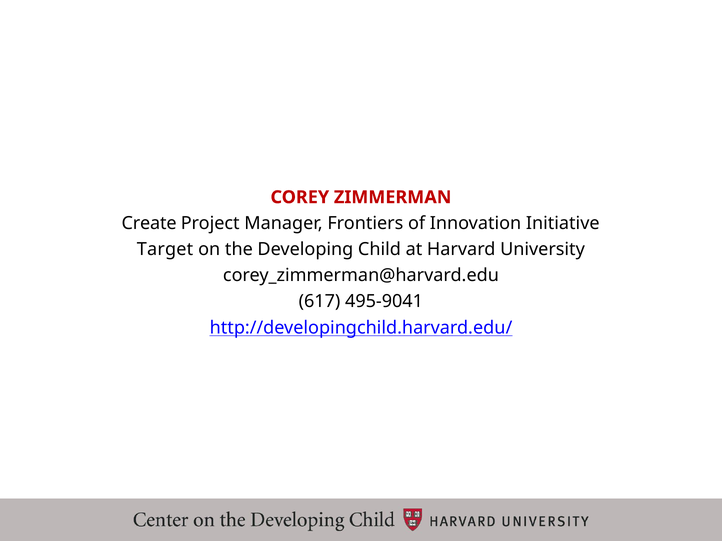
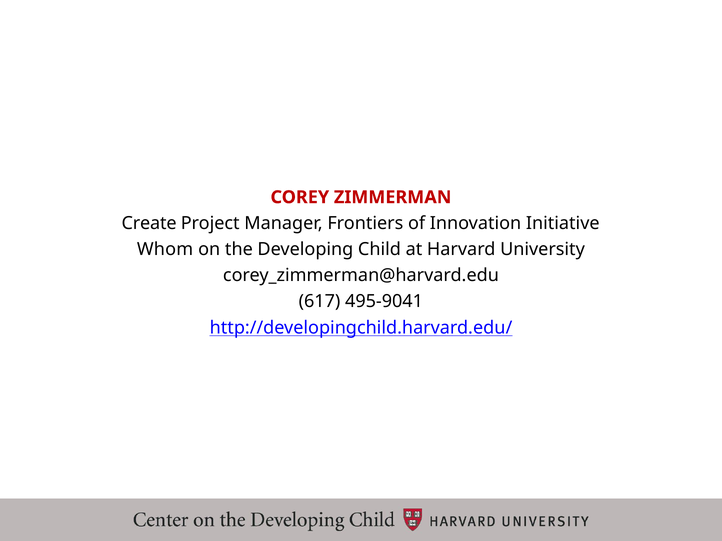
Target: Target -> Whom (165, 249)
